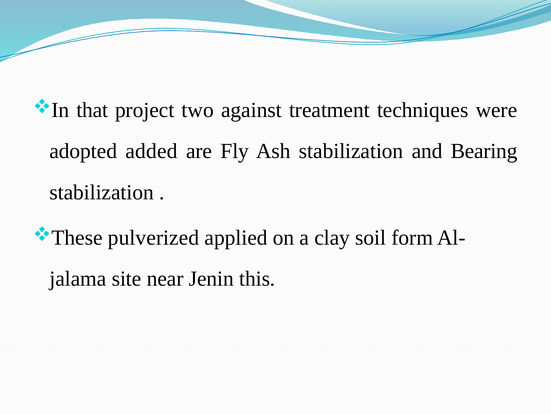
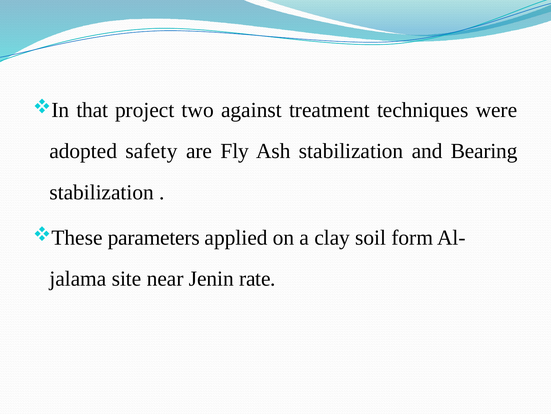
added: added -> safety (151, 151)
pulverized: pulverized -> parameters (154, 237)
this: this -> rate (257, 278)
